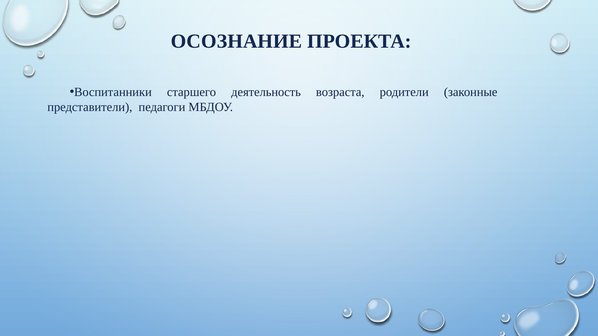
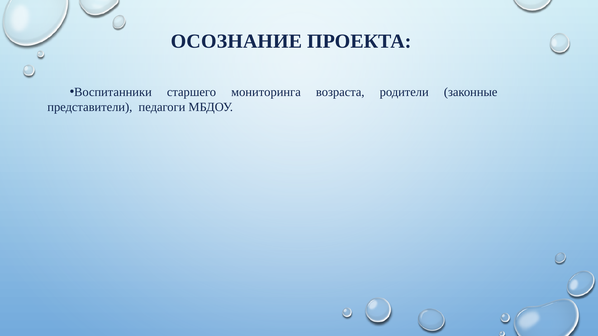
деятельность: деятельность -> мониторинга (266, 92)
